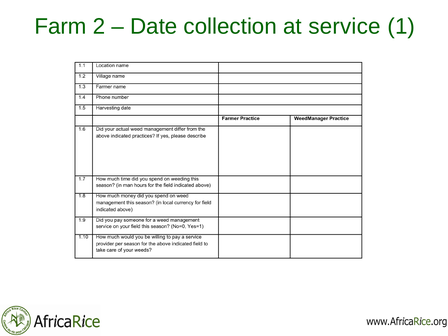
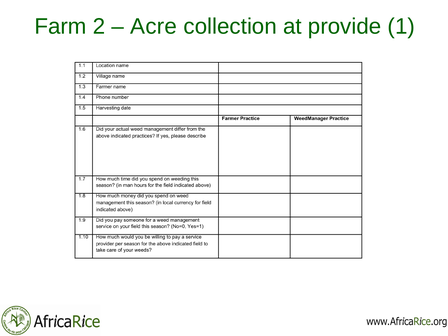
Date: Date -> Acre (154, 27)
service: service -> provide (345, 27)
